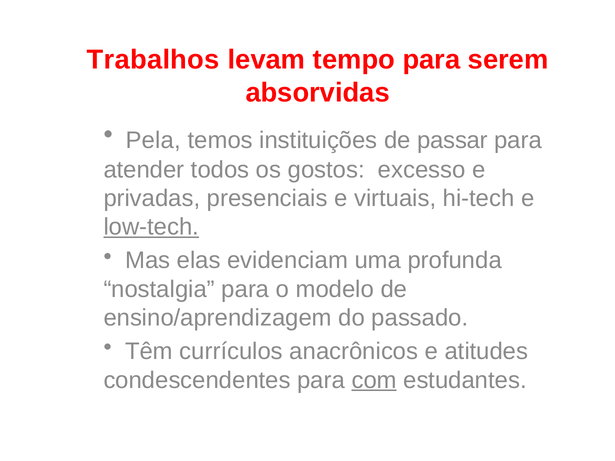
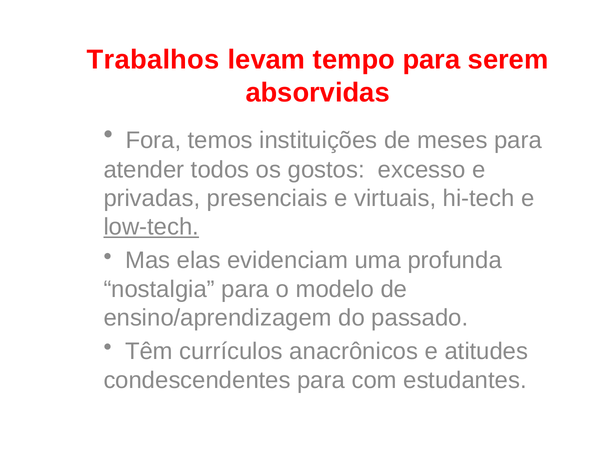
Pela: Pela -> Fora (153, 140)
passar: passar -> meses (452, 140)
com underline: present -> none (374, 380)
